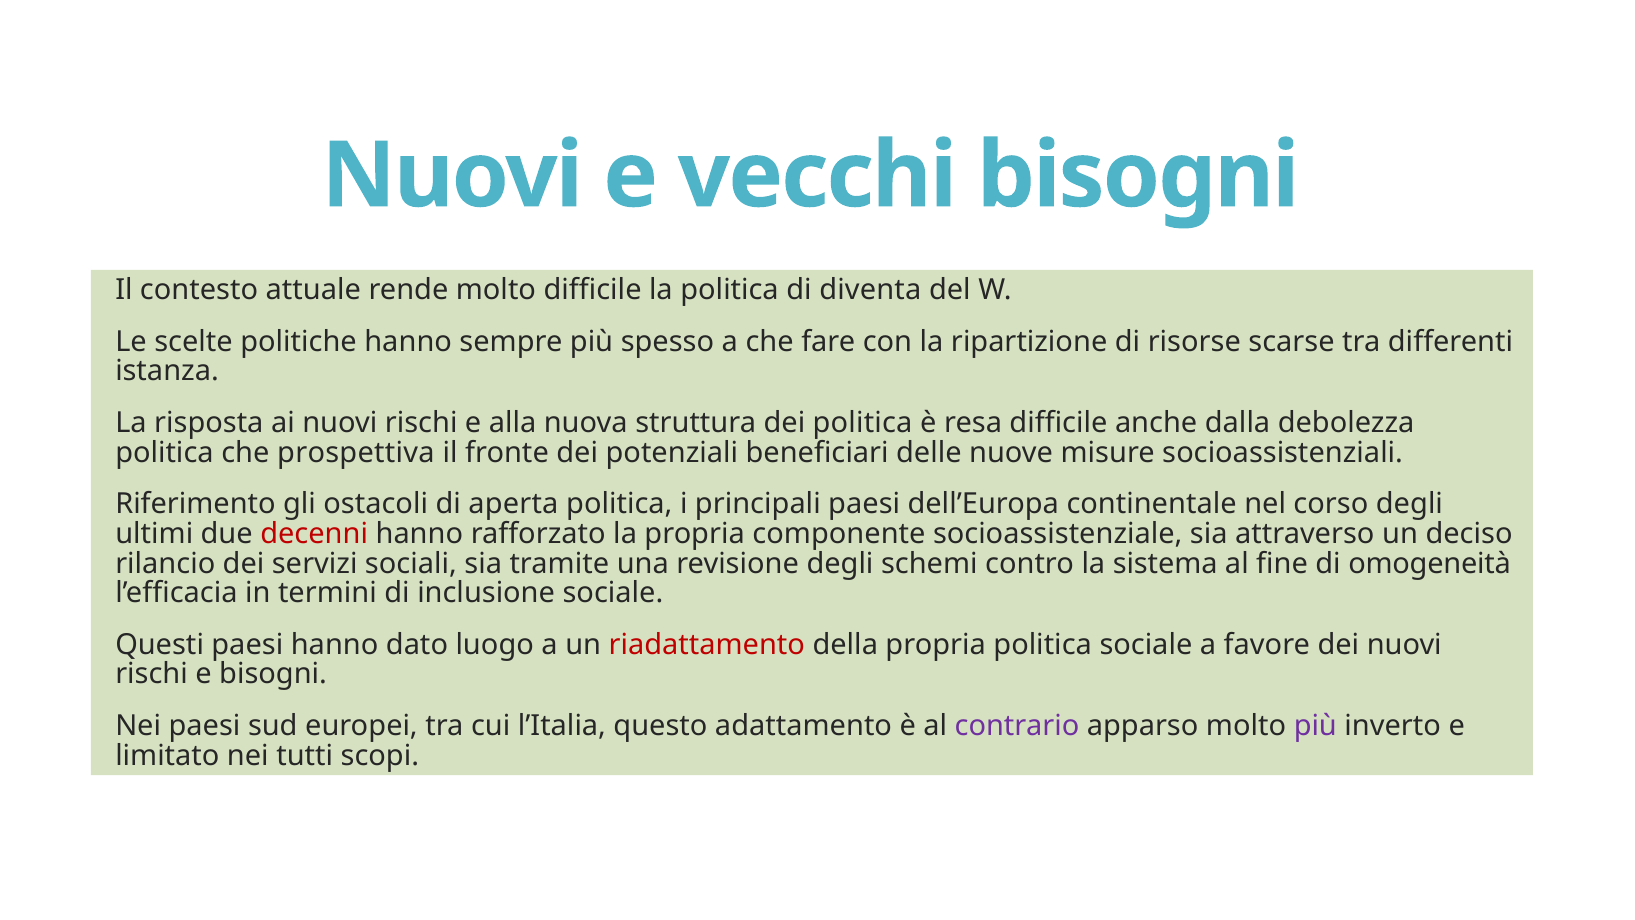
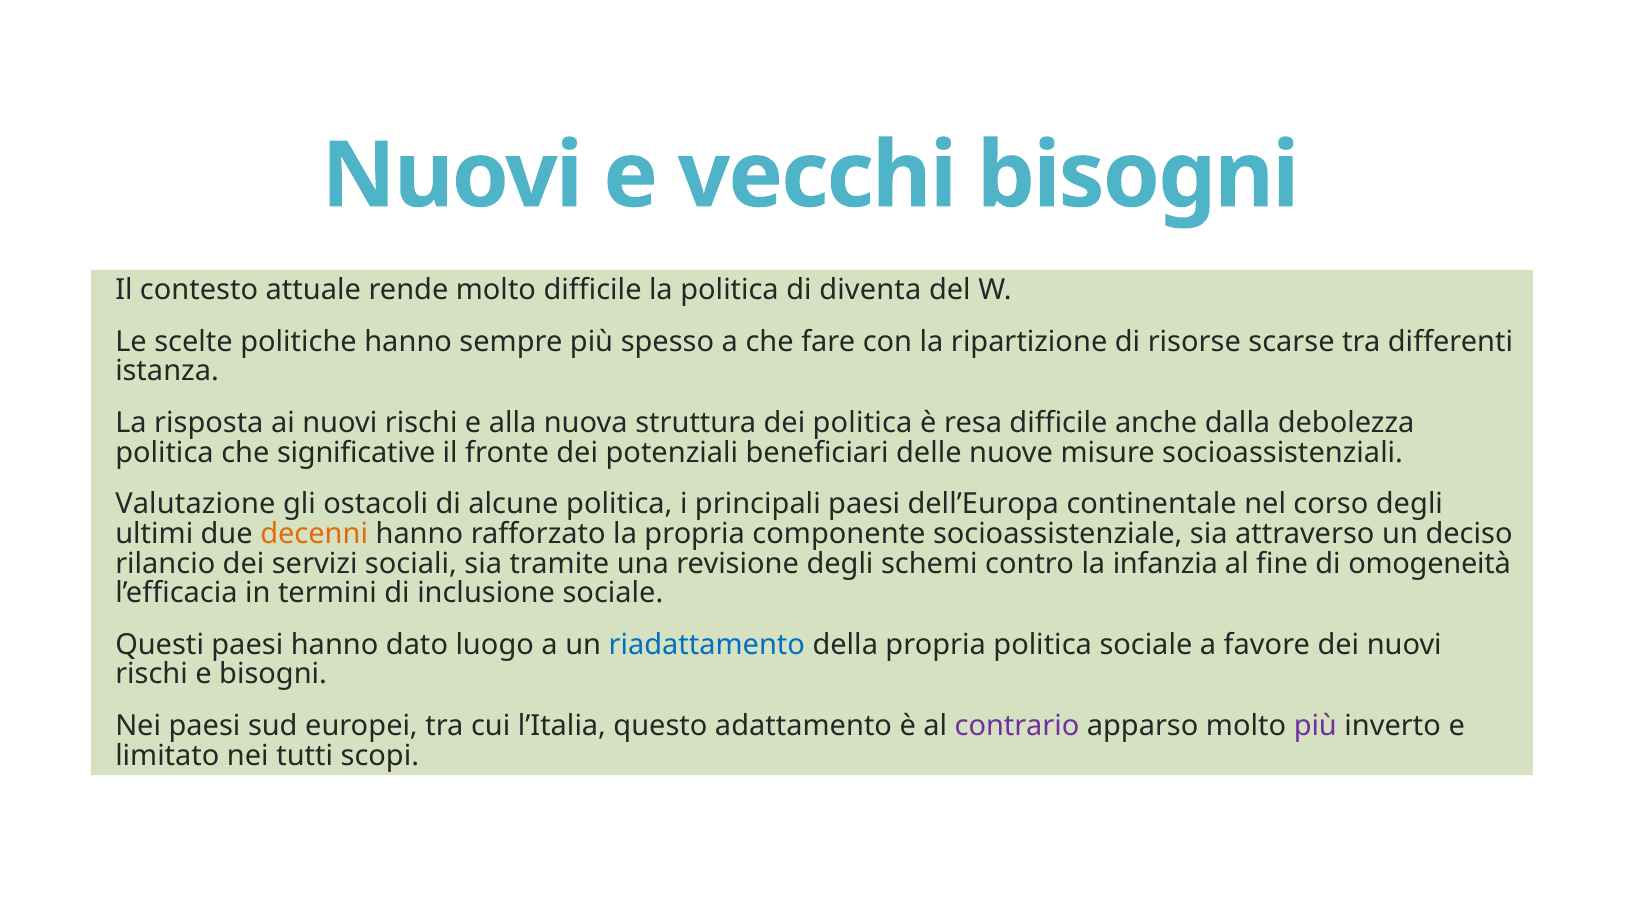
prospettiva: prospettiva -> significative (356, 453)
Riferimento: Riferimento -> Valutazione (195, 504)
aperta: aperta -> alcune (513, 504)
decenni colour: red -> orange (314, 534)
sistema: sistema -> infanzia (1165, 563)
riadattamento colour: red -> blue (707, 645)
